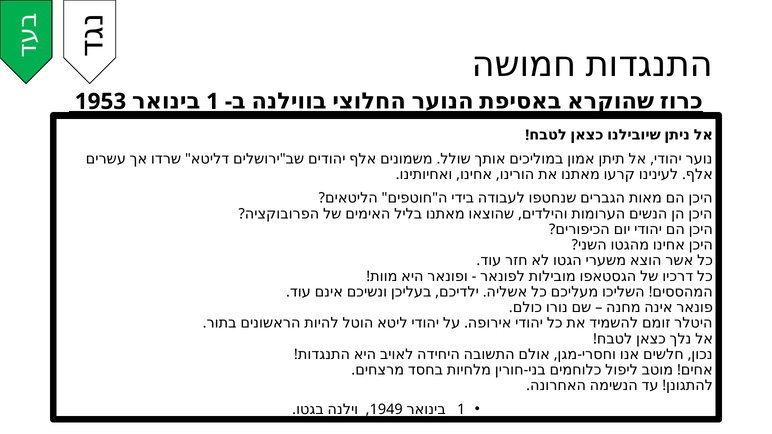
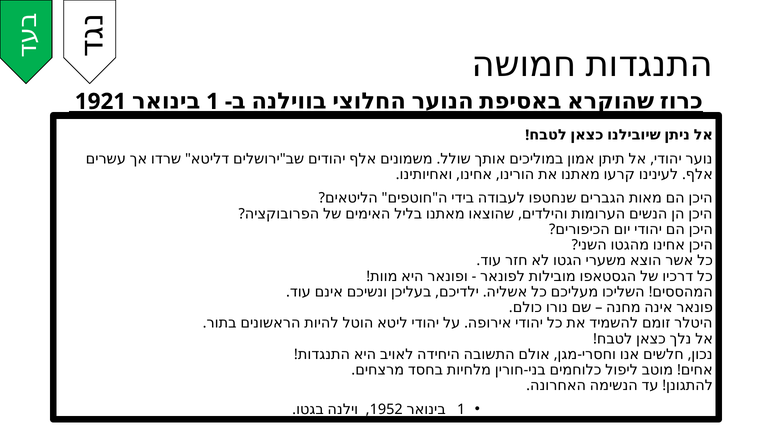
1953: 1953 -> 1921 (101, 102)
1949: 1949 -> 1952 (386, 410)
